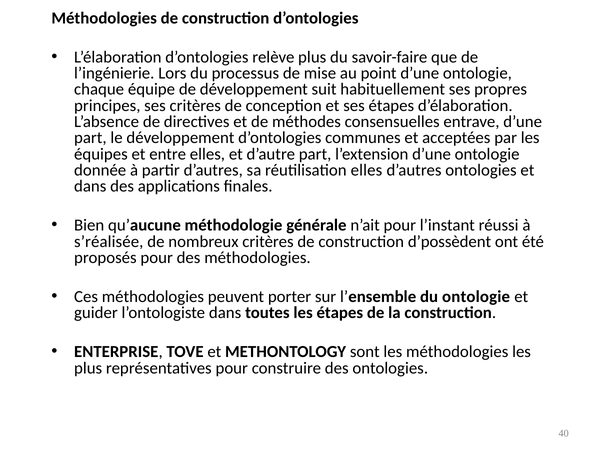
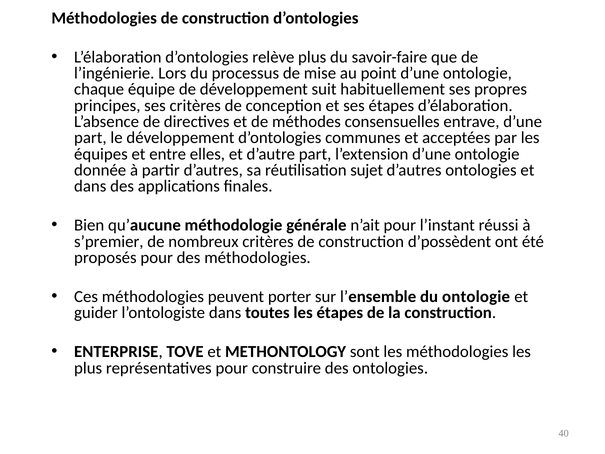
réutilisation elles: elles -> sujet (367, 170)
s’réalisée: s’réalisée -> s’premier (109, 241)
